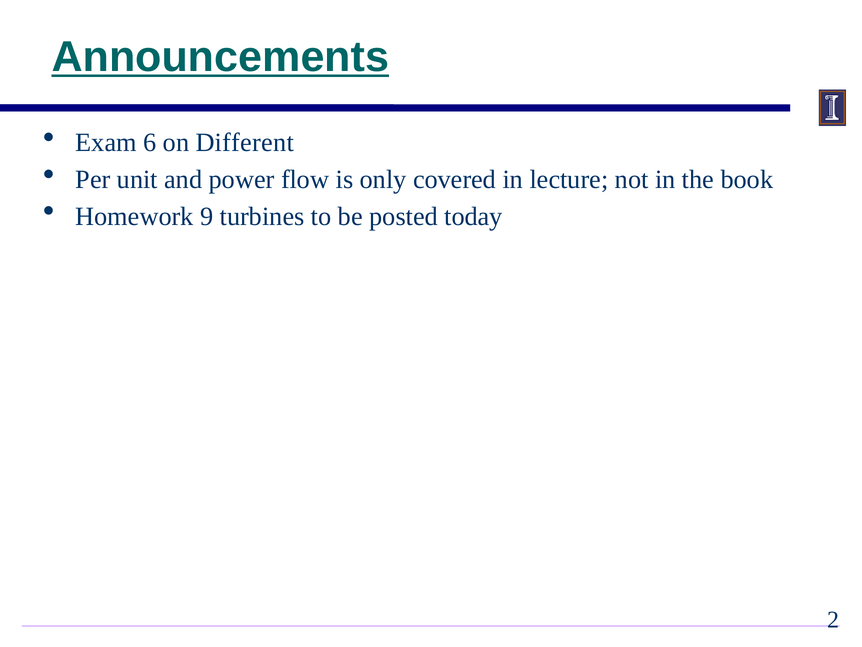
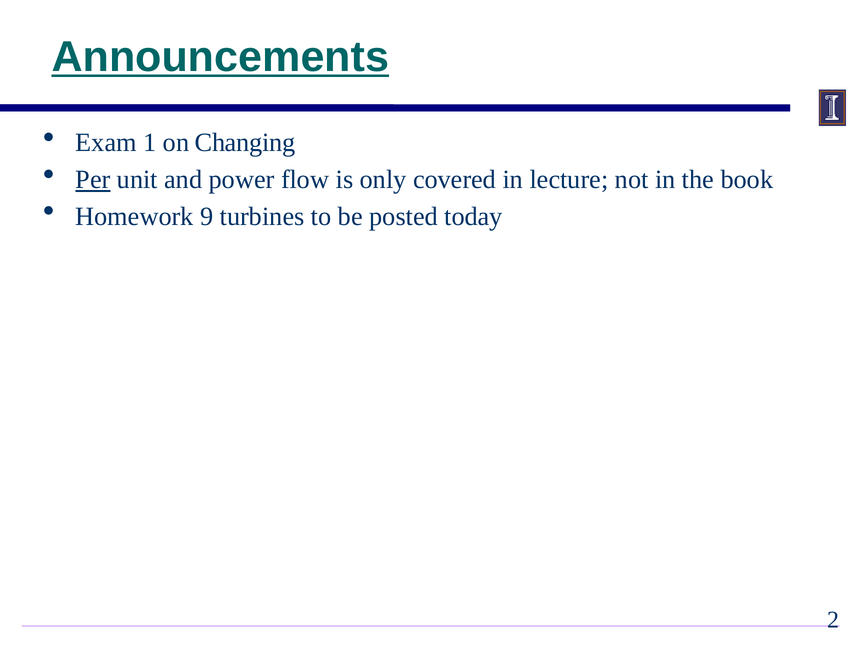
6: 6 -> 1 (150, 143)
Different: Different -> Changing (245, 143)
Per underline: none -> present (93, 179)
